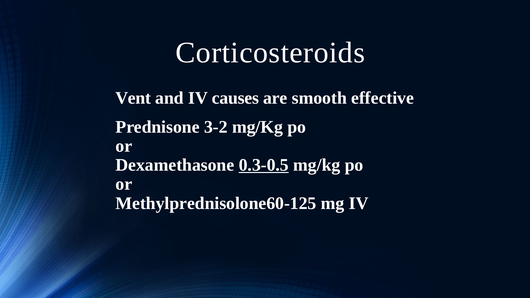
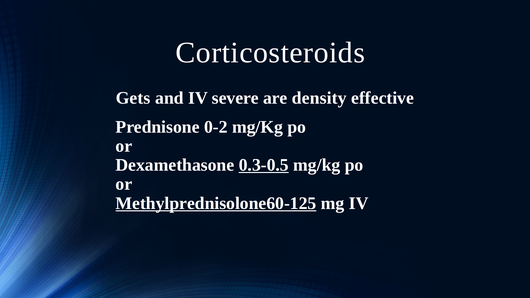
Vent: Vent -> Gets (133, 98)
causes: causes -> severe (235, 98)
smooth: smooth -> density (319, 98)
3-2: 3-2 -> 0-2 (216, 127)
Methylprednisolone60-125 underline: none -> present (216, 203)
